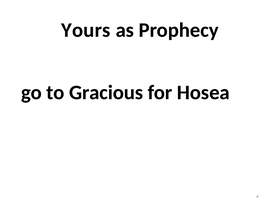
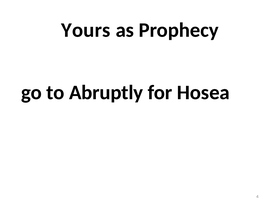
Gracious: Gracious -> Abruptly (106, 93)
